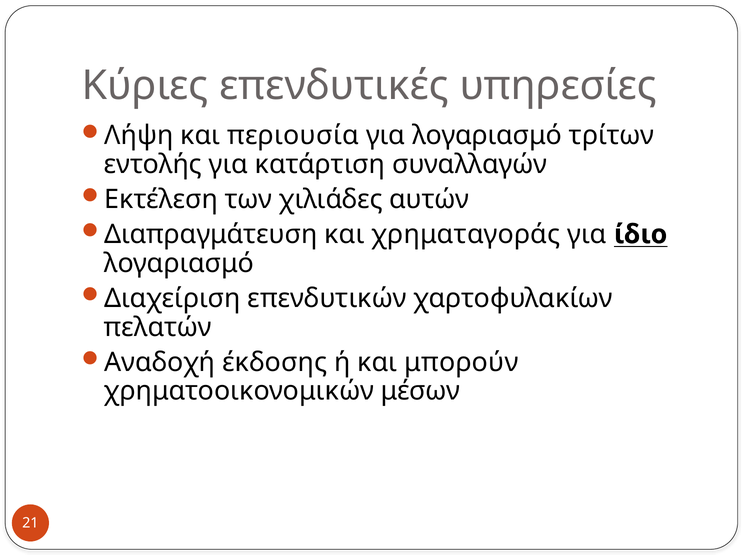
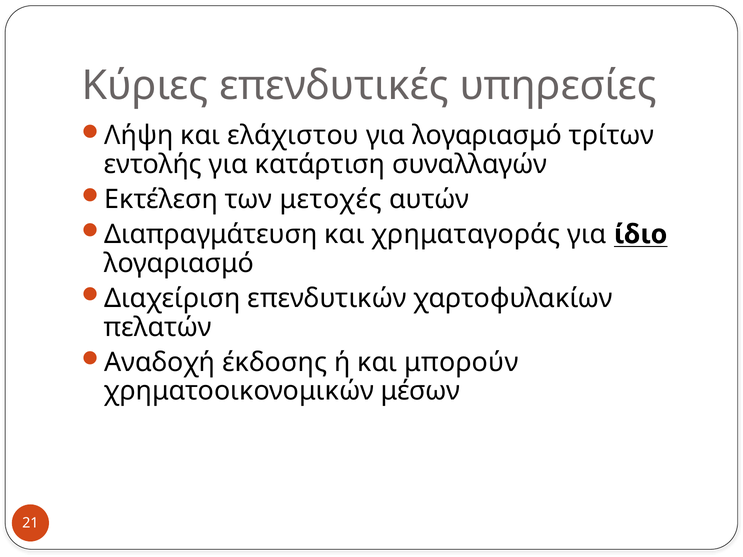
περιουσία: περιουσία -> ελάχιστου (293, 136)
χιλιάδες: χιλιάδες -> μετοχές (331, 200)
